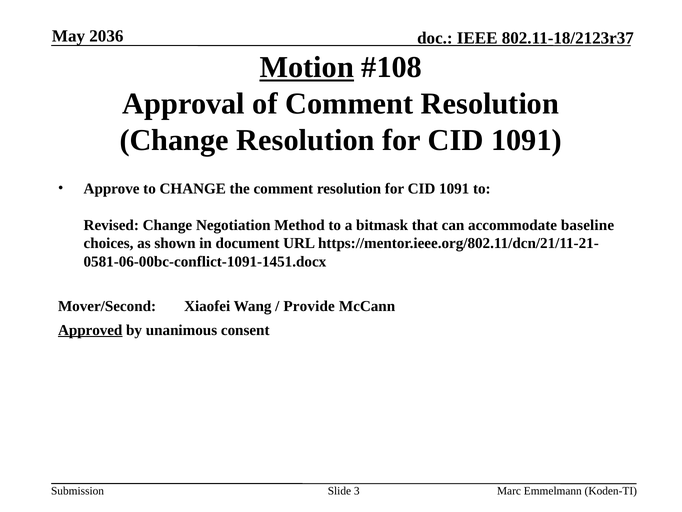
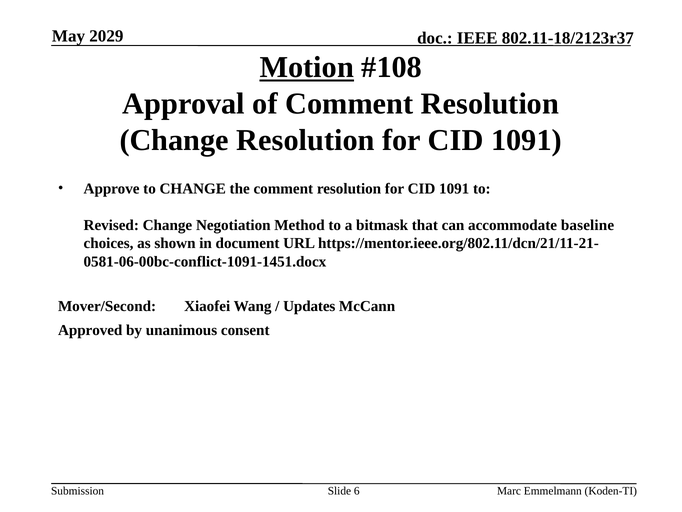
2036: 2036 -> 2029 (106, 36)
Provide: Provide -> Updates (309, 306)
Approved underline: present -> none (90, 330)
3: 3 -> 6 (357, 491)
